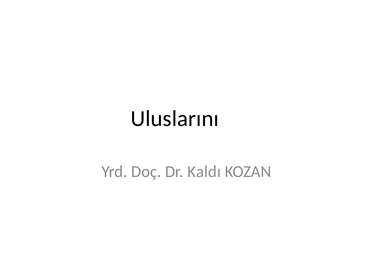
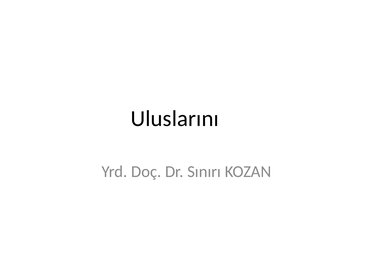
Kaldı: Kaldı -> Sınırı (204, 171)
